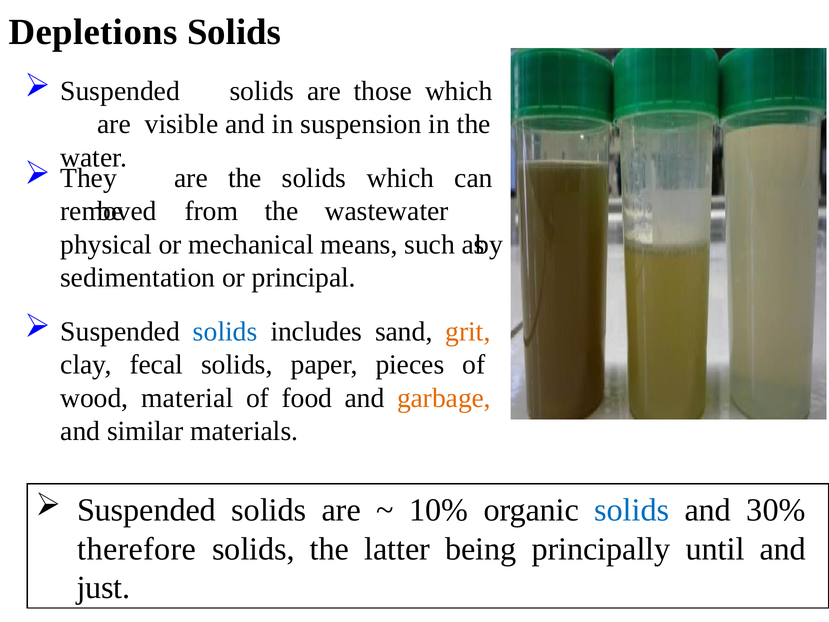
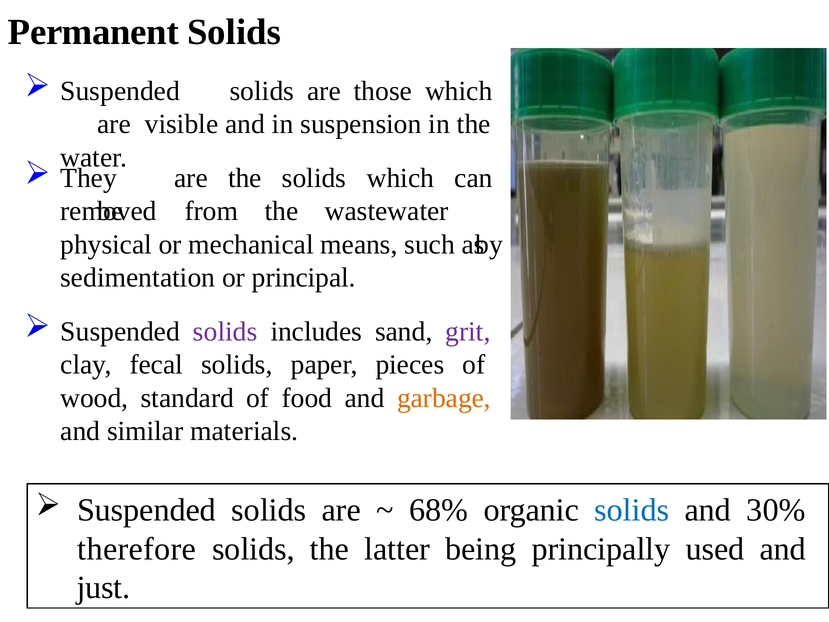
Depletions: Depletions -> Permanent (93, 32)
solids colour: blue -> purple (225, 331)
grit colour: orange -> purple (468, 331)
material: material -> standard (187, 398)
10%: 10% -> 68% (439, 510)
until: until -> used (715, 549)
